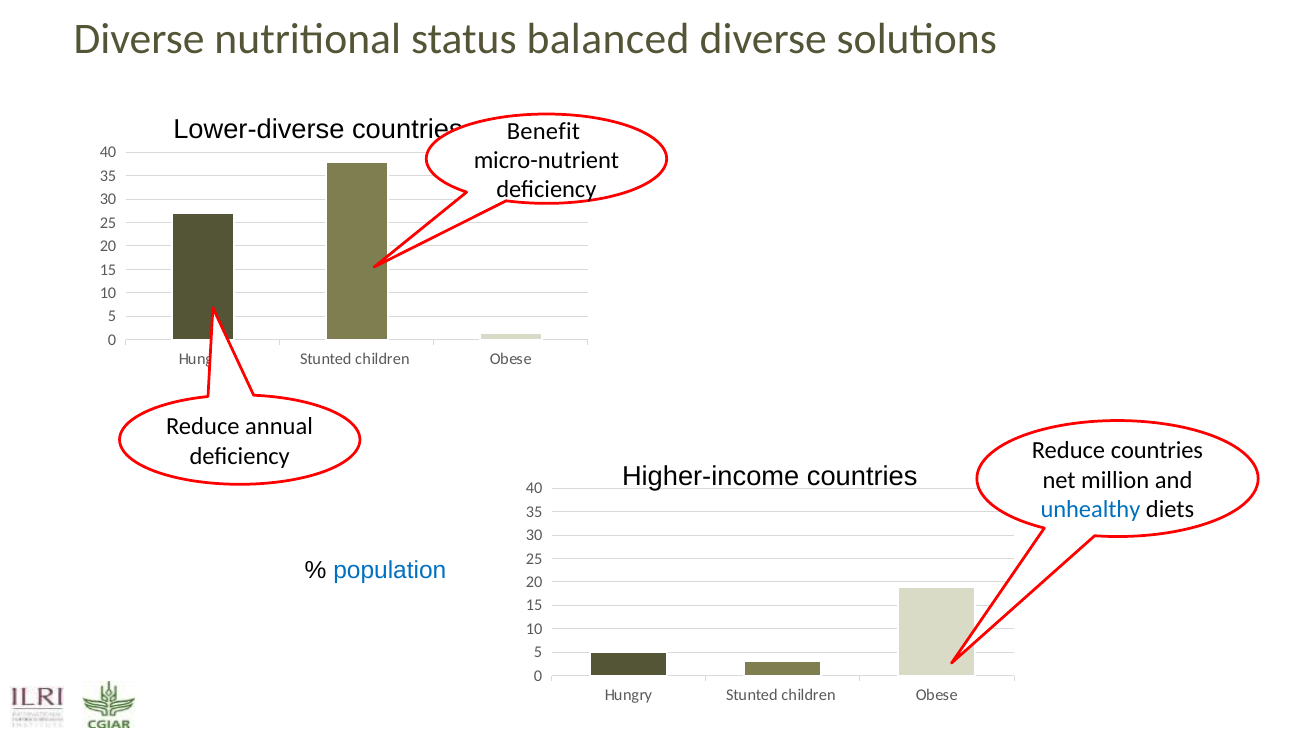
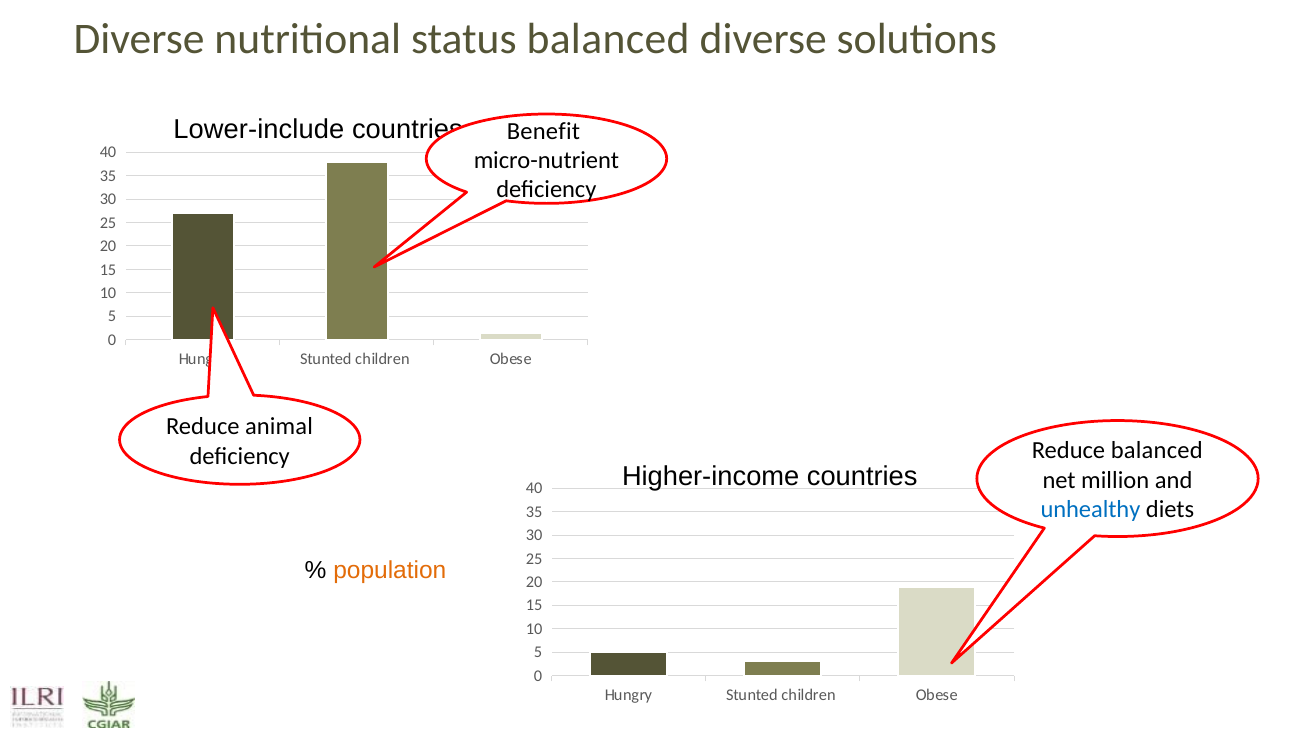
Lower-diverse: Lower-diverse -> Lower-include (259, 130)
annual: annual -> animal (279, 426)
Reduce countries: countries -> balanced (1157, 451)
population colour: blue -> orange (390, 570)
